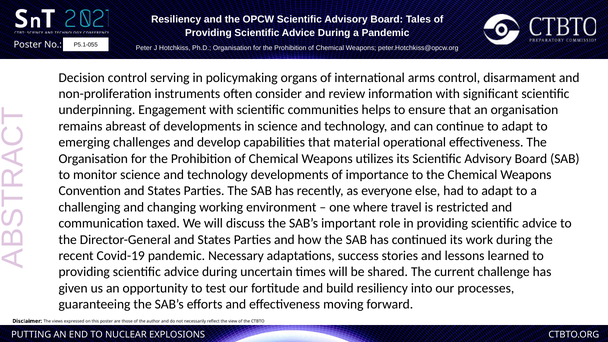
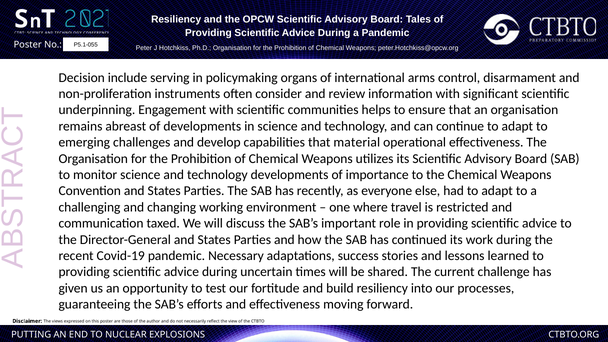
Decision control: control -> include (128, 78)
